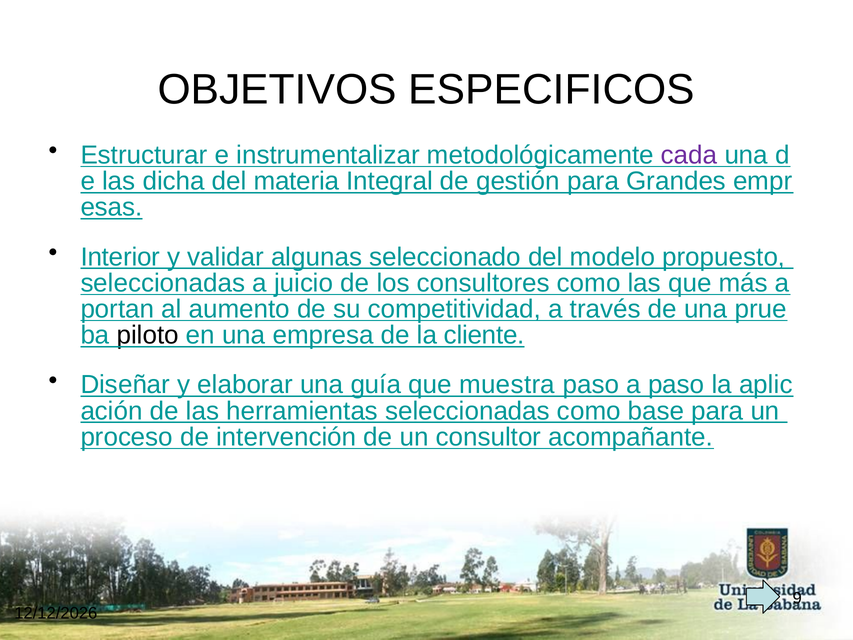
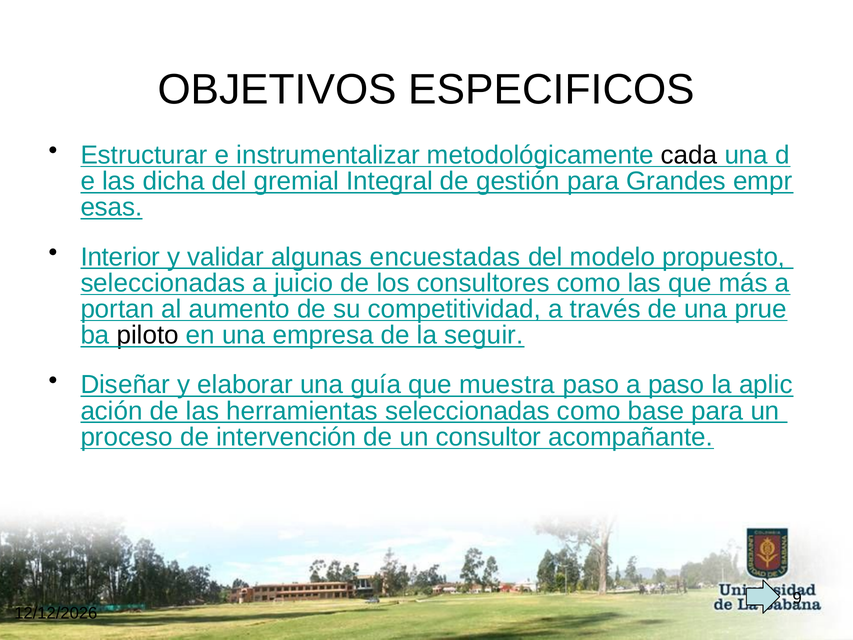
cada colour: purple -> black (689, 155)
materia: materia -> gremial (296, 181)
seleccionado: seleccionado -> encuestadas (445, 257)
cliente: cliente -> seguir (484, 335)
